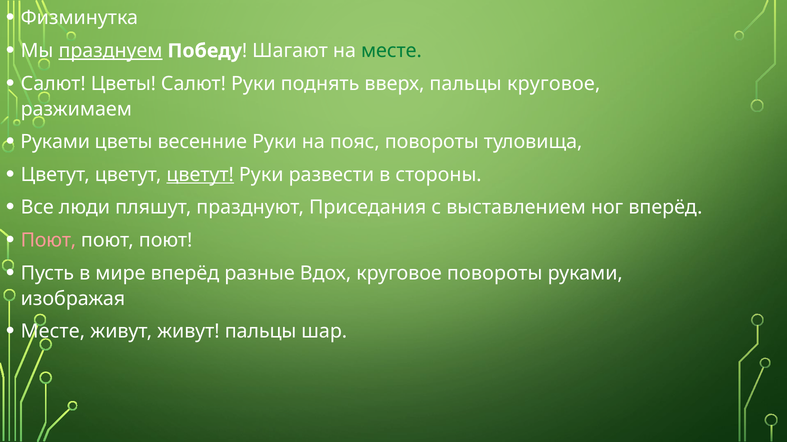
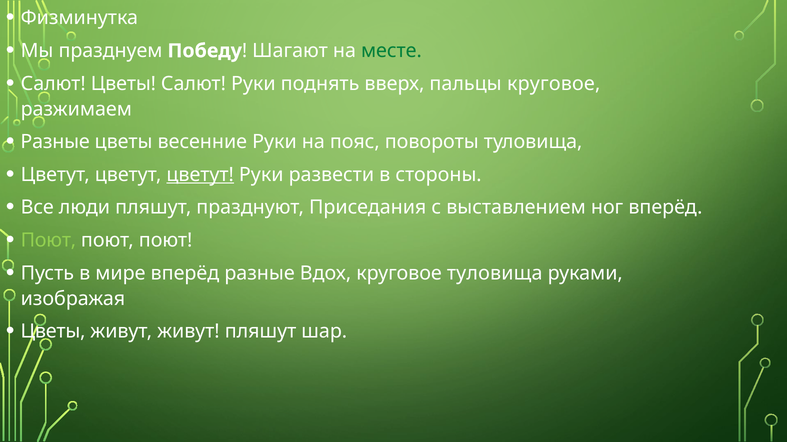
празднуем underline: present -> none (110, 51)
Руками: Руками -> Разные (55, 142)
Поют colour: pink -> light green (48, 241)
круговое повороты: повороты -> туловища (495, 274)
Месте: Месте -> Цветы (53, 332)
живут пальцы: пальцы -> пляшут (261, 332)
